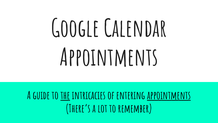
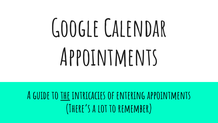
appointments underline: present -> none (169, 95)
